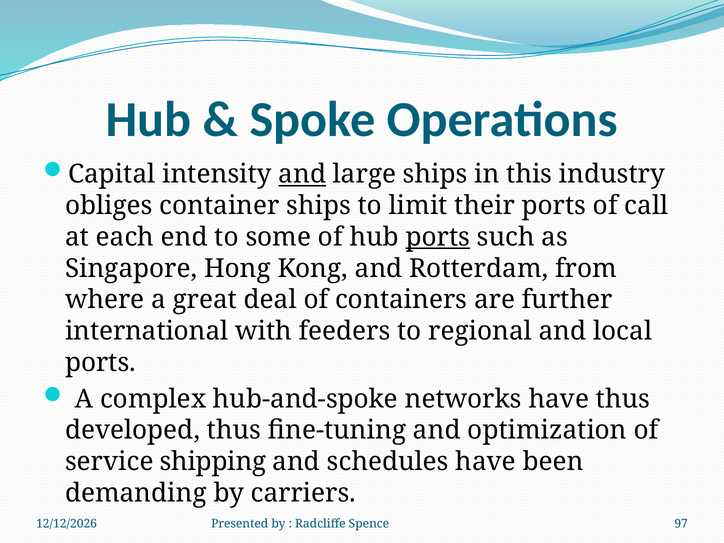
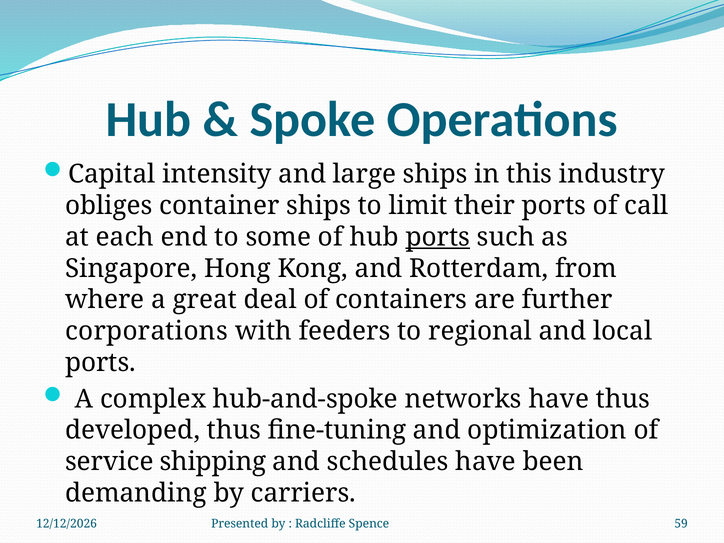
and underline: present -> none (302, 174)
international: international -> corporations (147, 331)
97: 97 -> 59 (681, 524)
